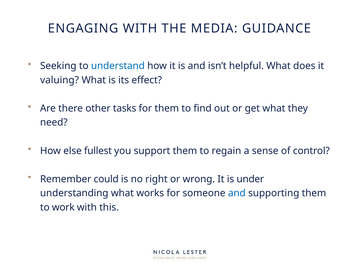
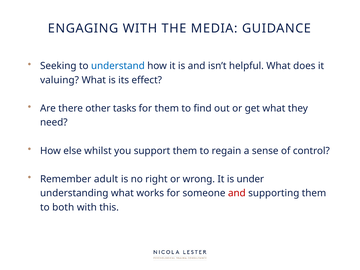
fullest: fullest -> whilst (98, 151)
could: could -> adult (106, 179)
and colour: blue -> red (237, 193)
work: work -> both (63, 207)
